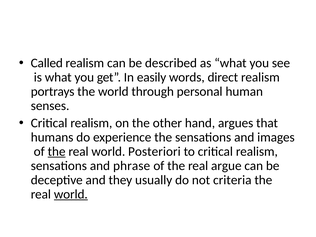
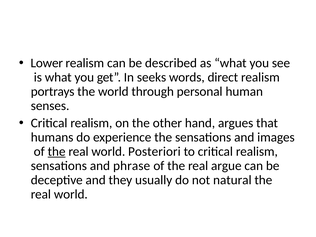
Called: Called -> Lower (47, 63)
easily: easily -> seeks (152, 77)
criteria: criteria -> natural (232, 180)
world underline: present -> none (71, 194)
